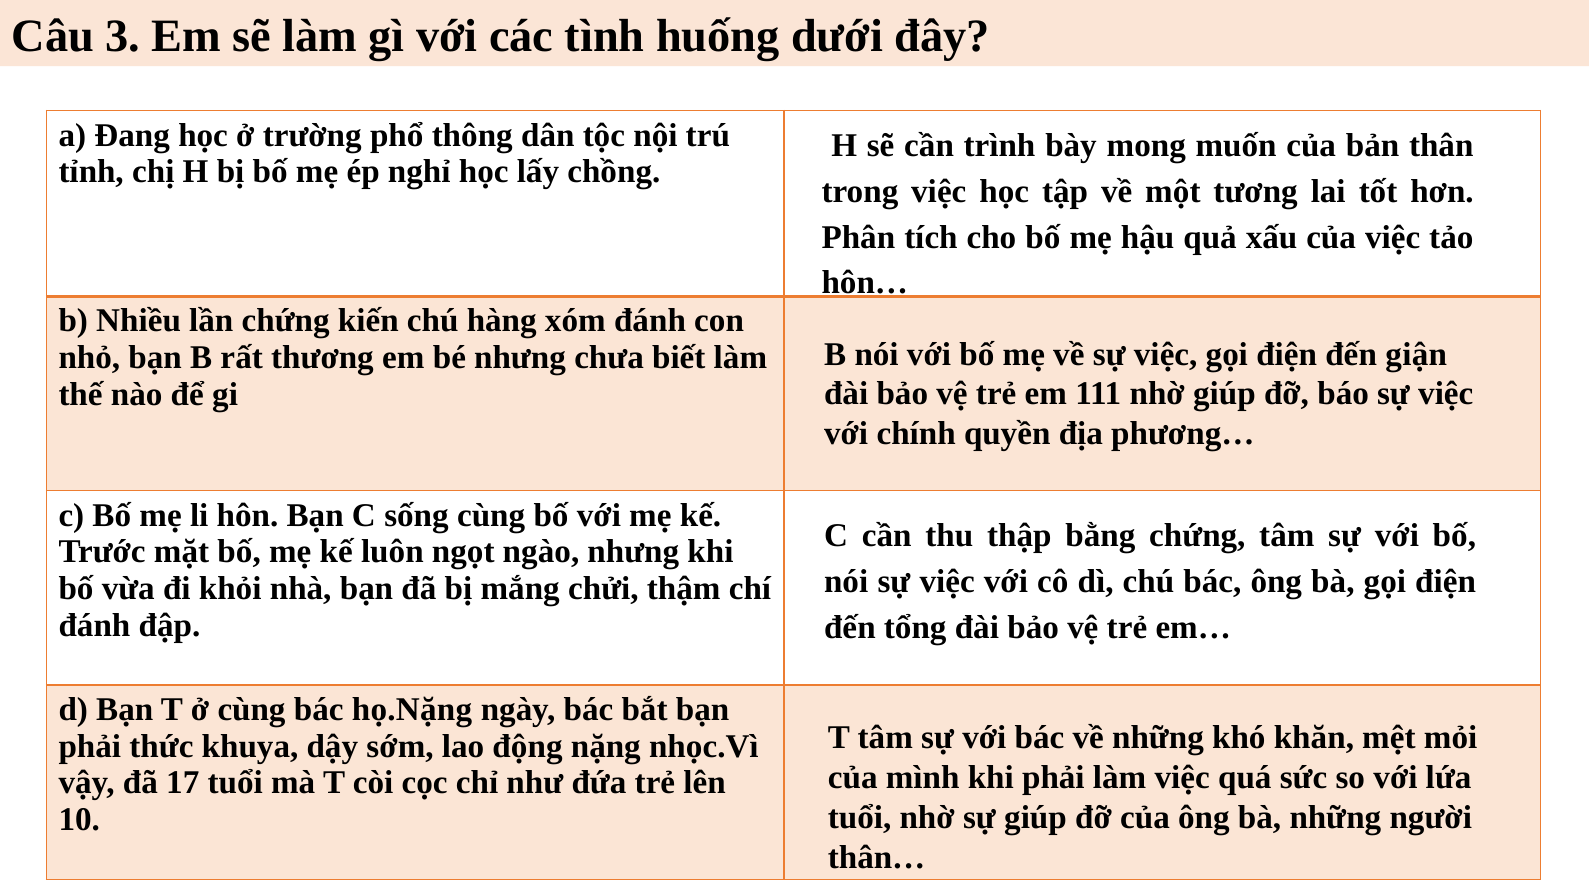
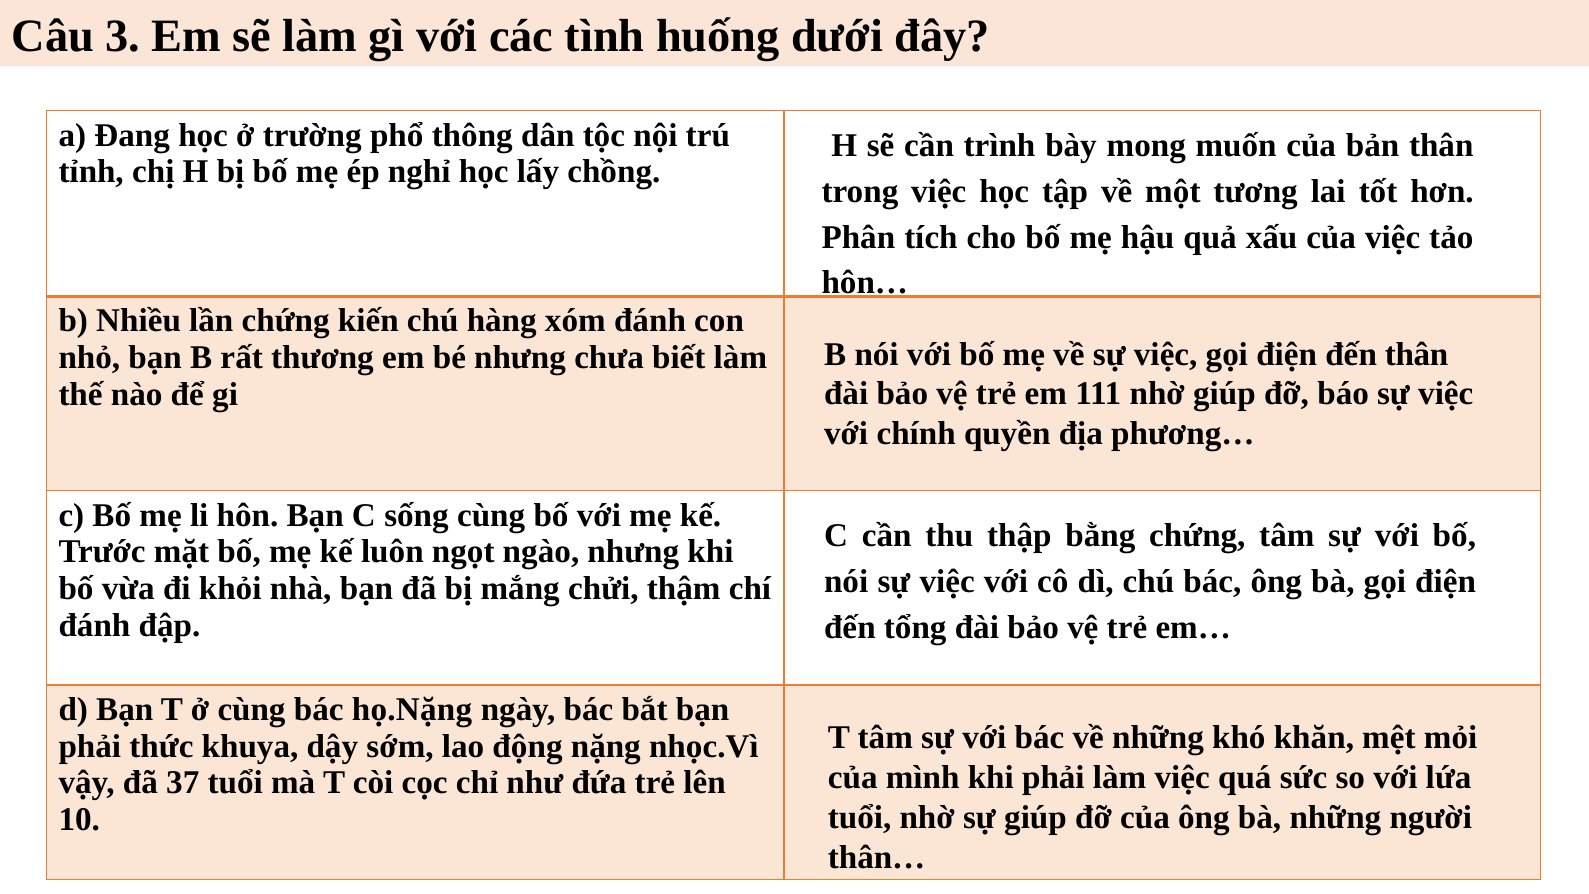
đến giận: giận -> thân (1417, 354)
17: 17 -> 37 (183, 783)
